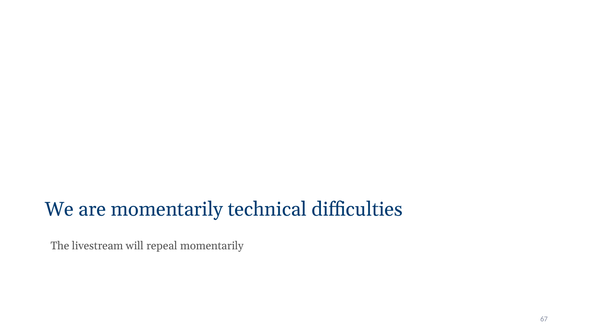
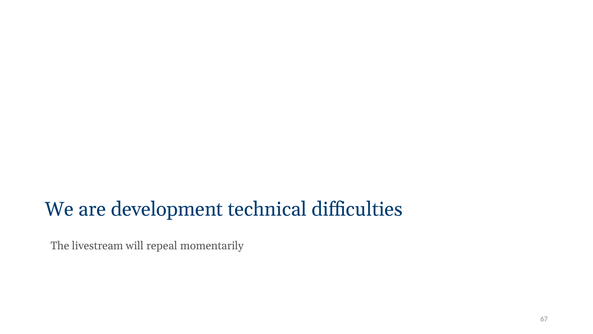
are momentarily: momentarily -> development (167, 209)
